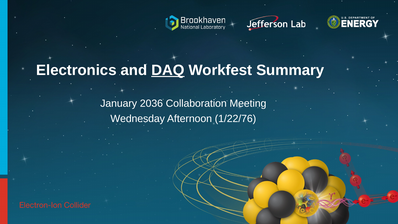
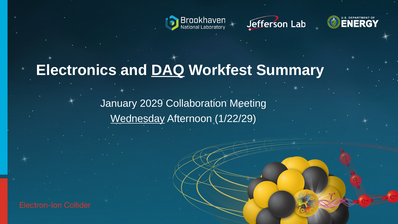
2036: 2036 -> 2029 (151, 103)
Wednesday underline: none -> present (138, 119)
1/22/76: 1/22/76 -> 1/22/29 (235, 119)
